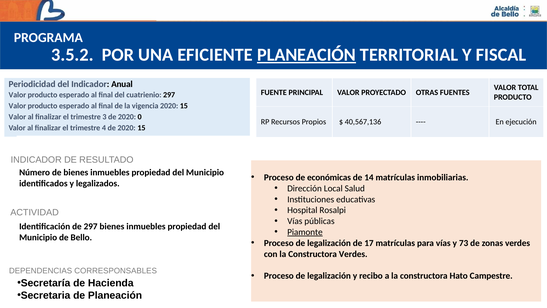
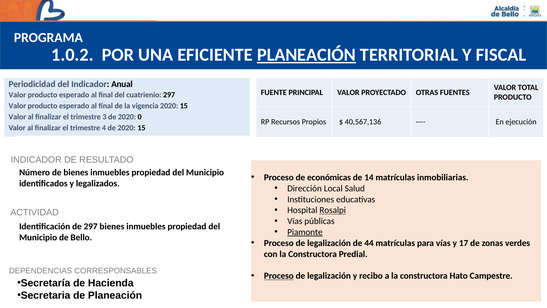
3.5.2: 3.5.2 -> 1.0.2 (72, 55)
Rosalpi underline: none -> present (333, 210)
17: 17 -> 44 (369, 243)
73: 73 -> 17 (464, 243)
Constructora Verdes: Verdes -> Predial (353, 254)
Proceso underline: none -> present (279, 276)
